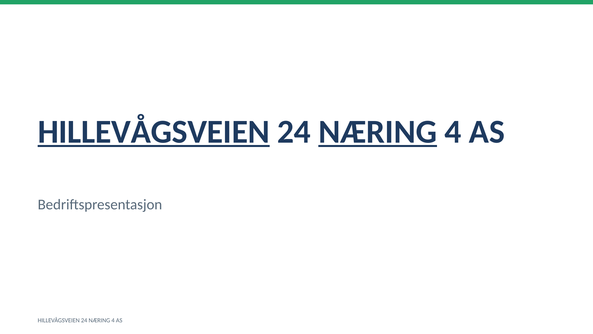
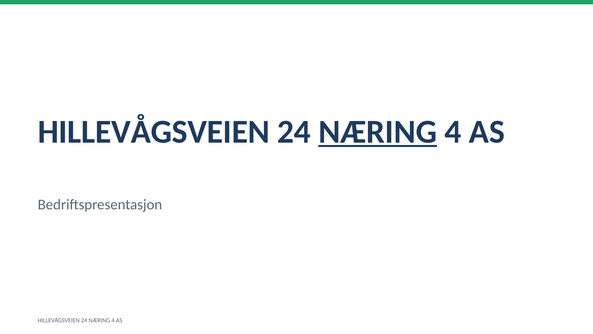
HILLEVÅGSVEIEN underline: present -> none (154, 132)
